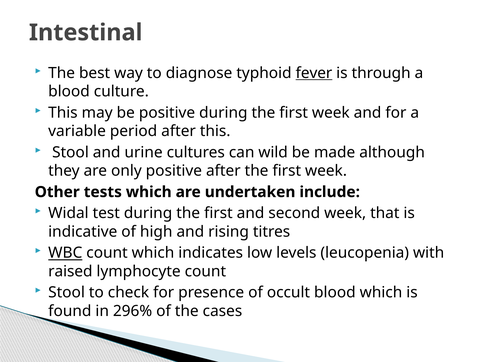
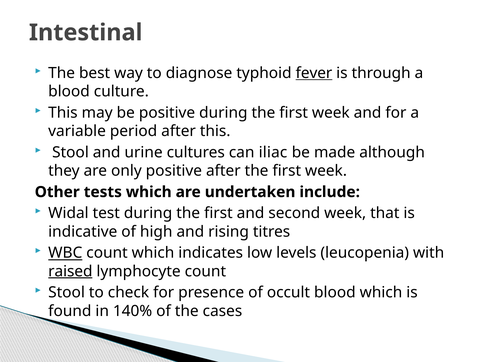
wild: wild -> iliac (273, 152)
raised underline: none -> present (70, 272)
296%: 296% -> 140% (133, 311)
